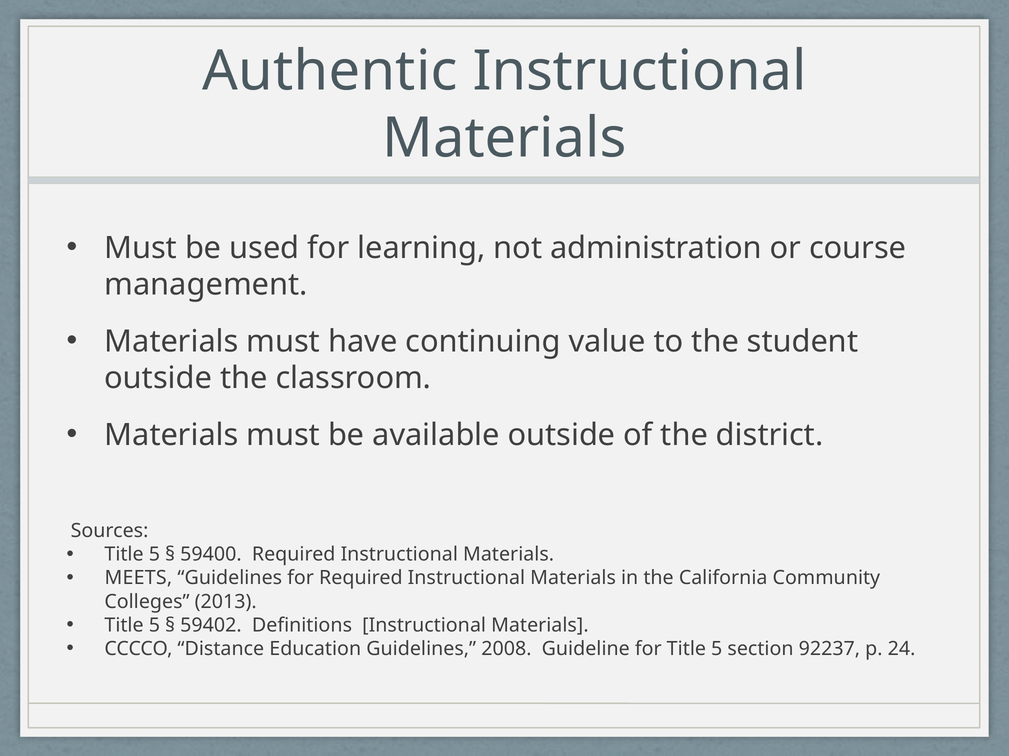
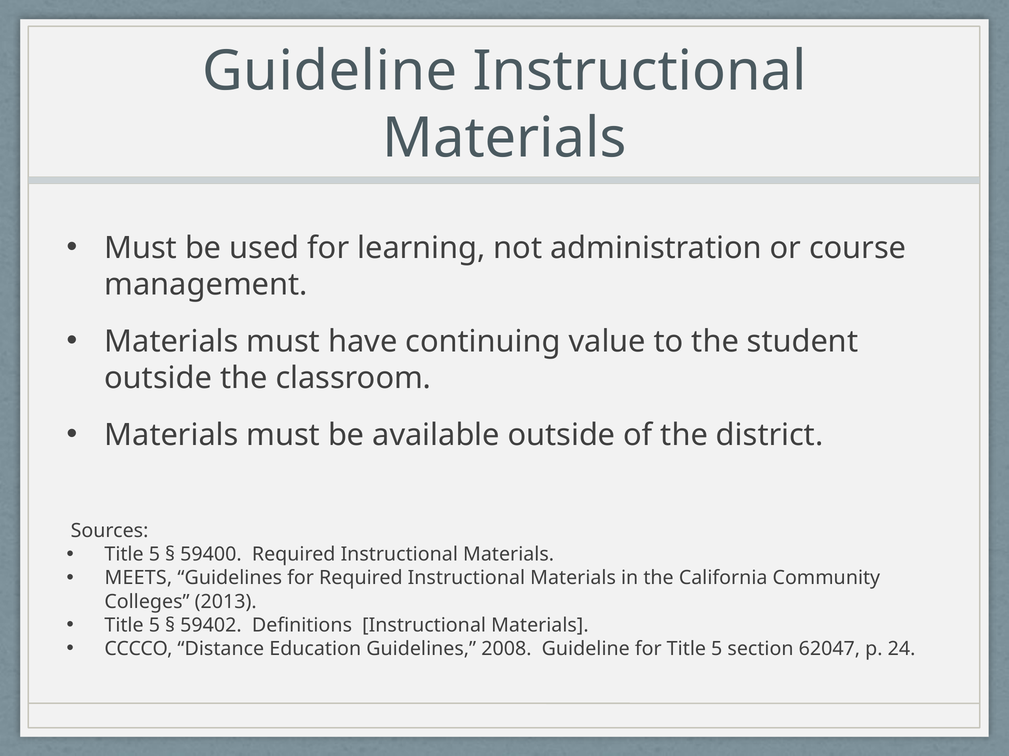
Authentic: Authentic -> Guideline (330, 71)
92237: 92237 -> 62047 (829, 649)
